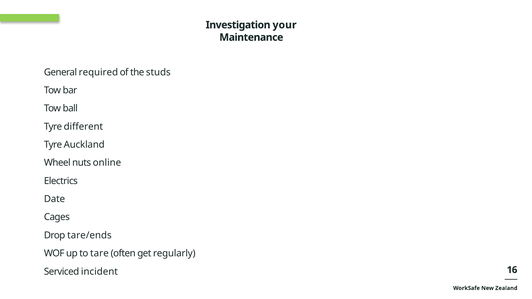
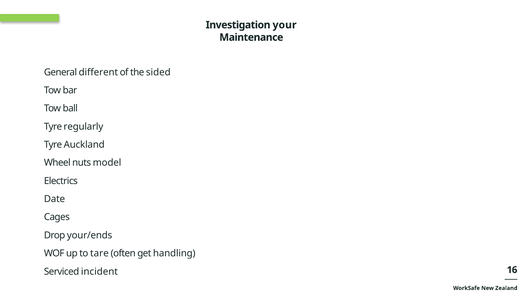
required: required -> different (98, 72)
studs: studs -> sided (158, 72)
different: different -> regularly (83, 127)
online: online -> model (107, 163)
tare/ends: tare/ends -> your/ends (90, 235)
regularly: regularly -> handling (174, 254)
